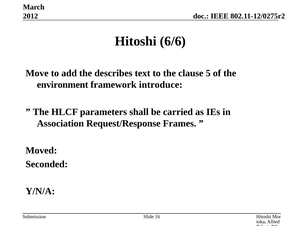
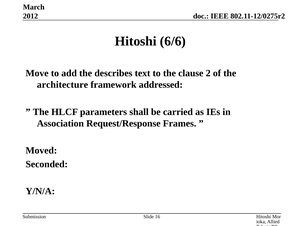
5: 5 -> 2 (208, 73)
environment: environment -> architecture (62, 85)
introduce: introduce -> addressed (161, 85)
